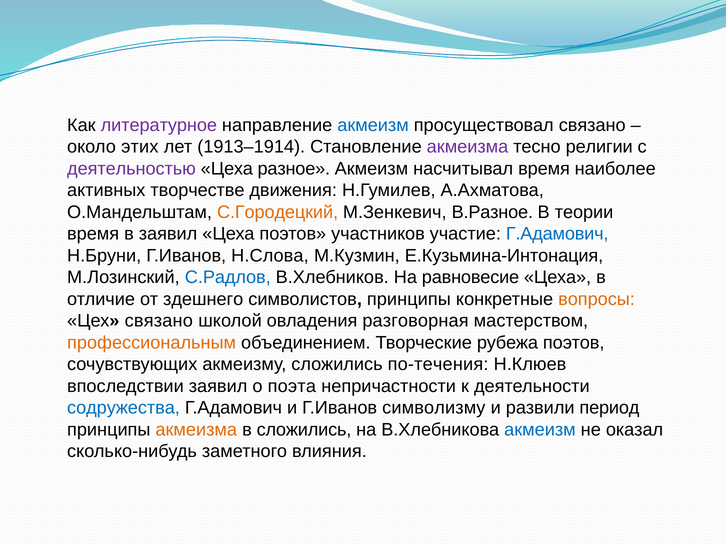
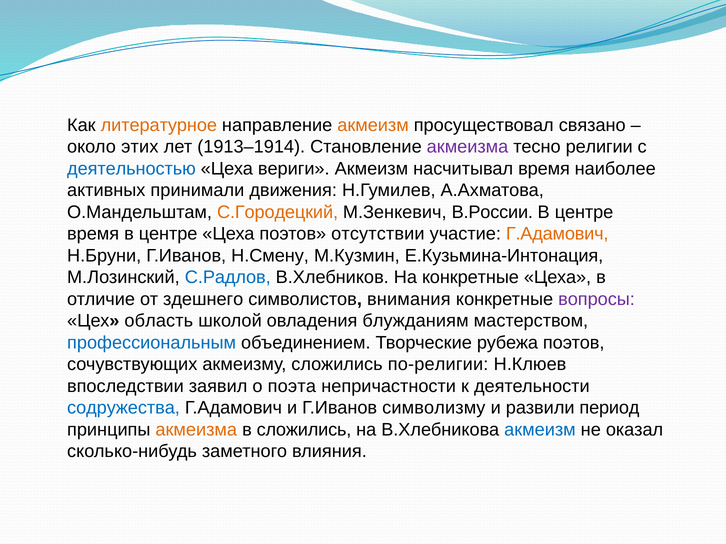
литературное colour: purple -> orange (159, 125)
акмеизм colour: blue -> orange (373, 125)
деятельностью colour: purple -> blue (131, 169)
разное: разное -> вериги (294, 169)
творчестве: творчестве -> принимали (197, 190)
В.Разное: В.Разное -> В.России (492, 212)
теории: теории -> центре (584, 212)
время в заявил: заявил -> центре (168, 234)
участников: участников -> отсутствии (378, 234)
Г.Адамович colour: blue -> orange (557, 234)
Н.Слова: Н.Слова -> Н.Смену (270, 256)
На равновесие: равновесие -> конкретные (470, 278)
символистов принципы: принципы -> внимания (409, 299)
вопросы colour: orange -> purple (597, 299)
Цех связано: связано -> область (159, 321)
разговорная: разговорная -> блужданиям (415, 321)
профессиональным colour: orange -> blue (152, 343)
по-течения: по-течения -> по-религии (438, 365)
